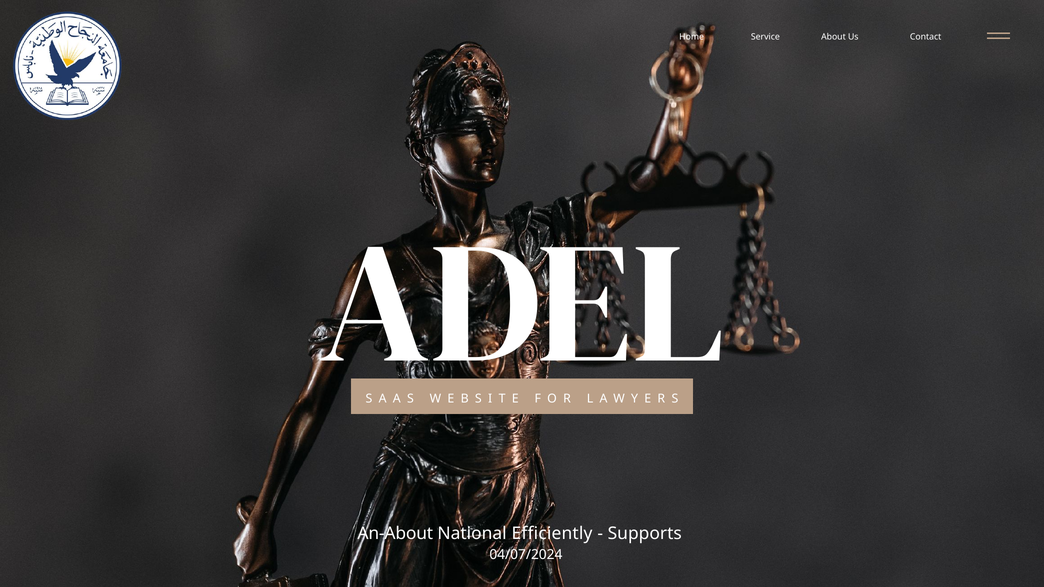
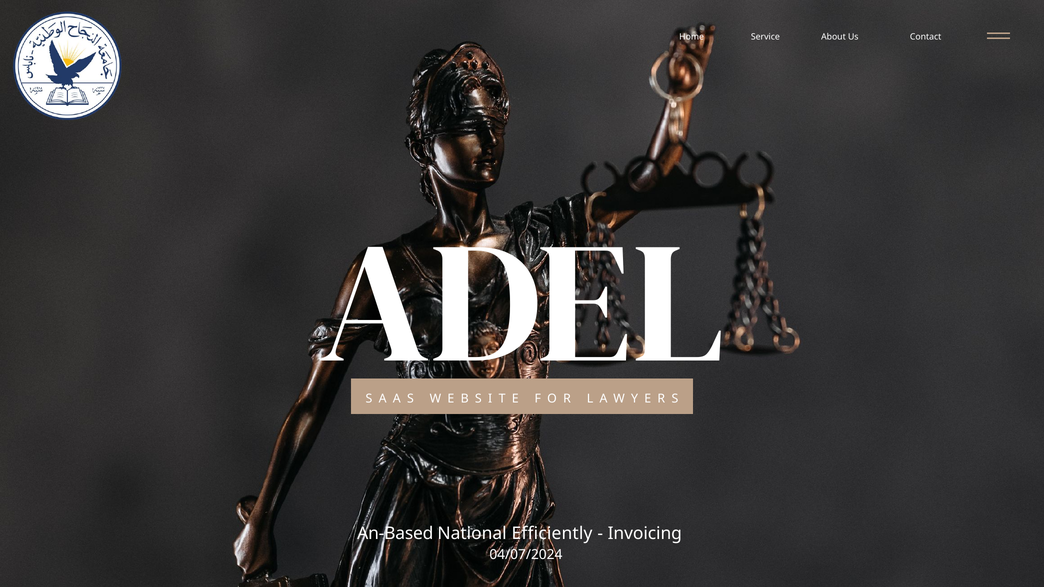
An-About: An-About -> An-Based (395, 534)
Supports: Supports -> Invoicing (645, 534)
